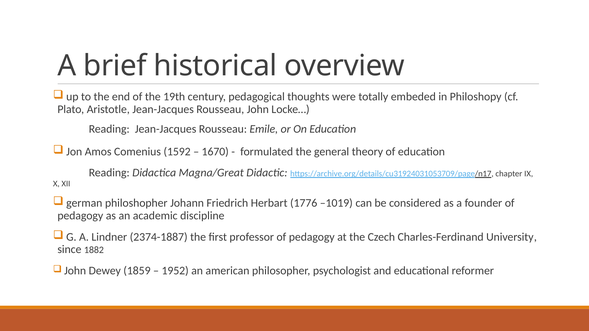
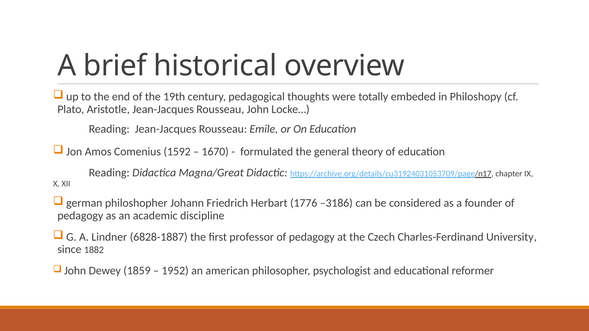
–1019: –1019 -> –3186 (336, 203)
2374-1887: 2374-1887 -> 6828-1887 (159, 237)
